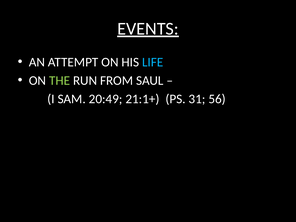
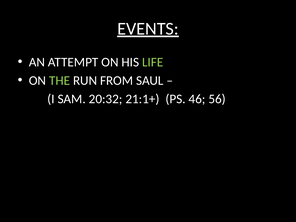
LIFE colour: light blue -> light green (153, 62)
20:49: 20:49 -> 20:32 (106, 99)
31: 31 -> 46 (197, 99)
